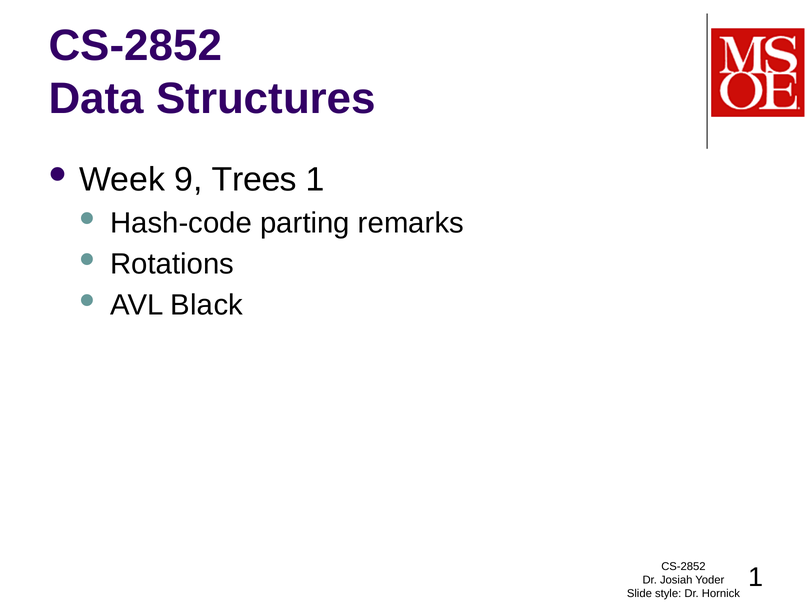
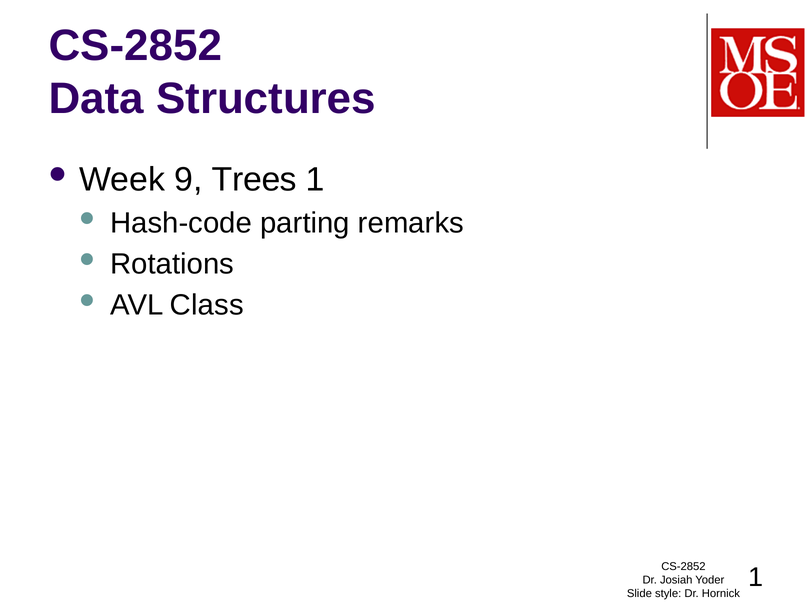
Black: Black -> Class (207, 305)
